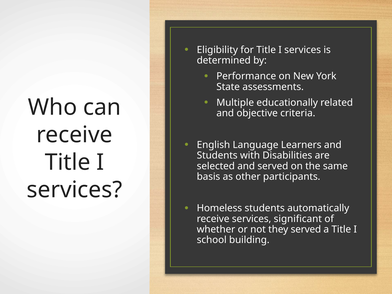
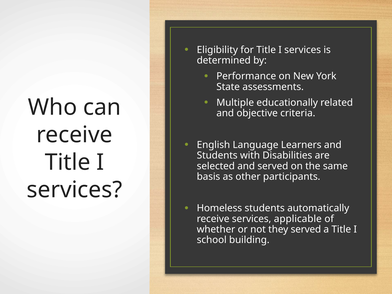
significant: significant -> applicable (298, 219)
